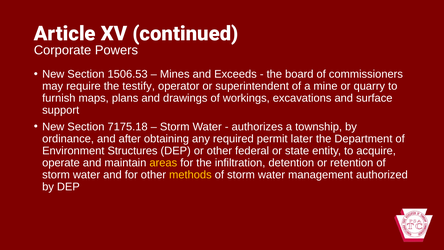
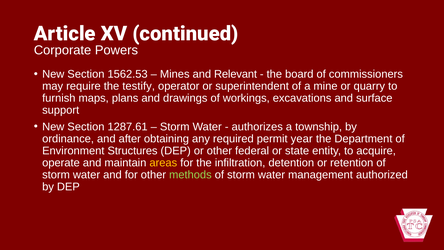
1506.53: 1506.53 -> 1562.53 (128, 74)
Exceeds: Exceeds -> Relevant (236, 74)
7175.18: 7175.18 -> 1287.61 (128, 127)
later: later -> year (302, 139)
methods colour: yellow -> light green (190, 175)
